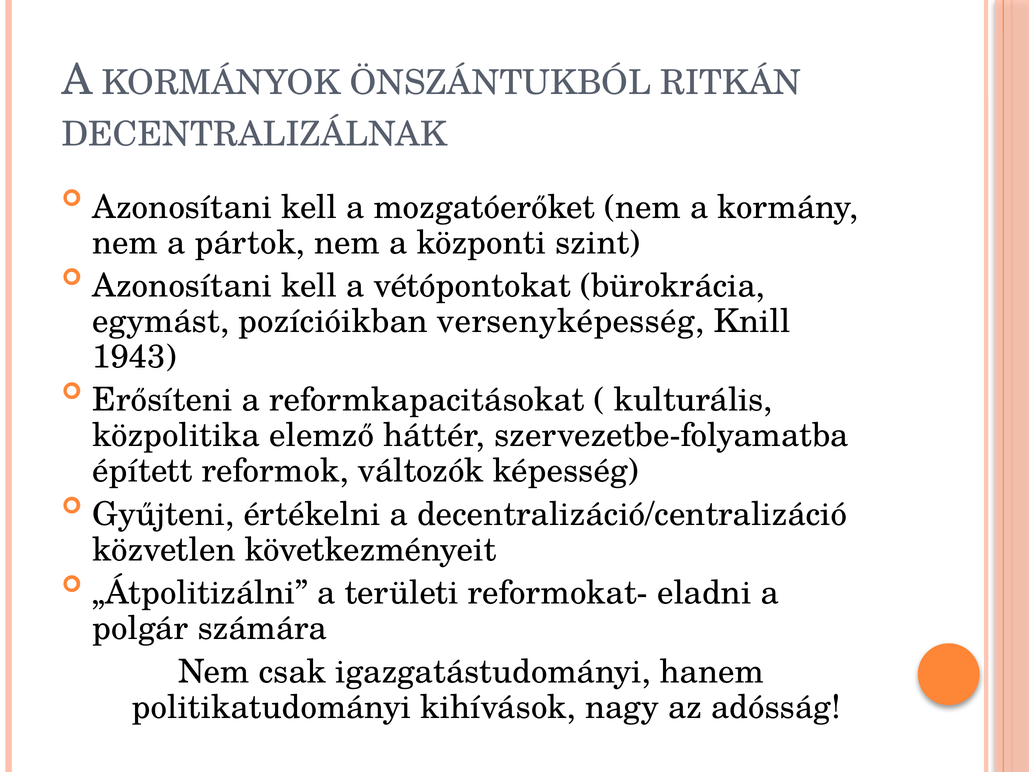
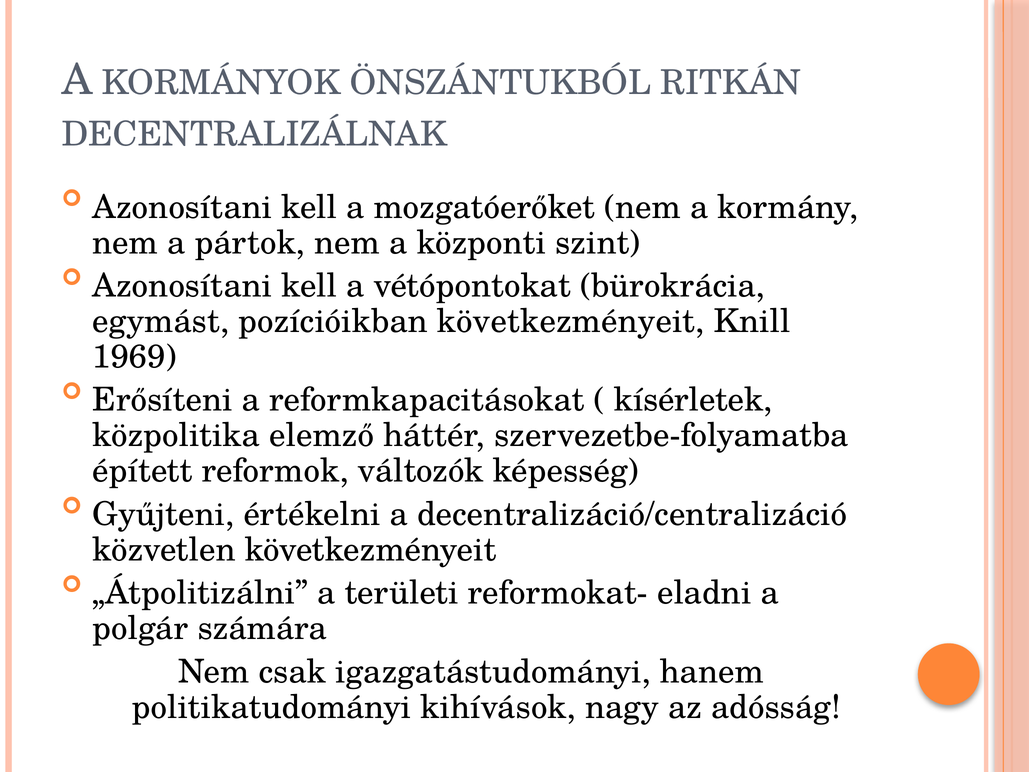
pozícióikban versenyképesség: versenyképesség -> következményeit (571, 321)
1943: 1943 -> 1969 (134, 357)
kulturális: kulturális -> kísérletek (693, 400)
